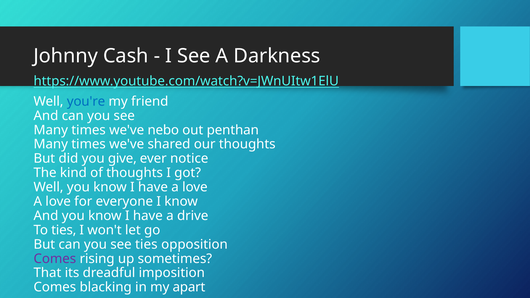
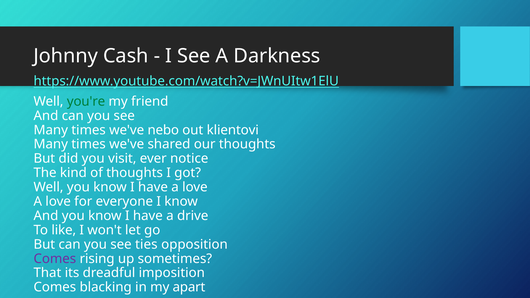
you're colour: blue -> green (86, 101)
penthan: penthan -> klientovi (233, 130)
give: give -> visit (122, 159)
To ties: ties -> like (64, 230)
